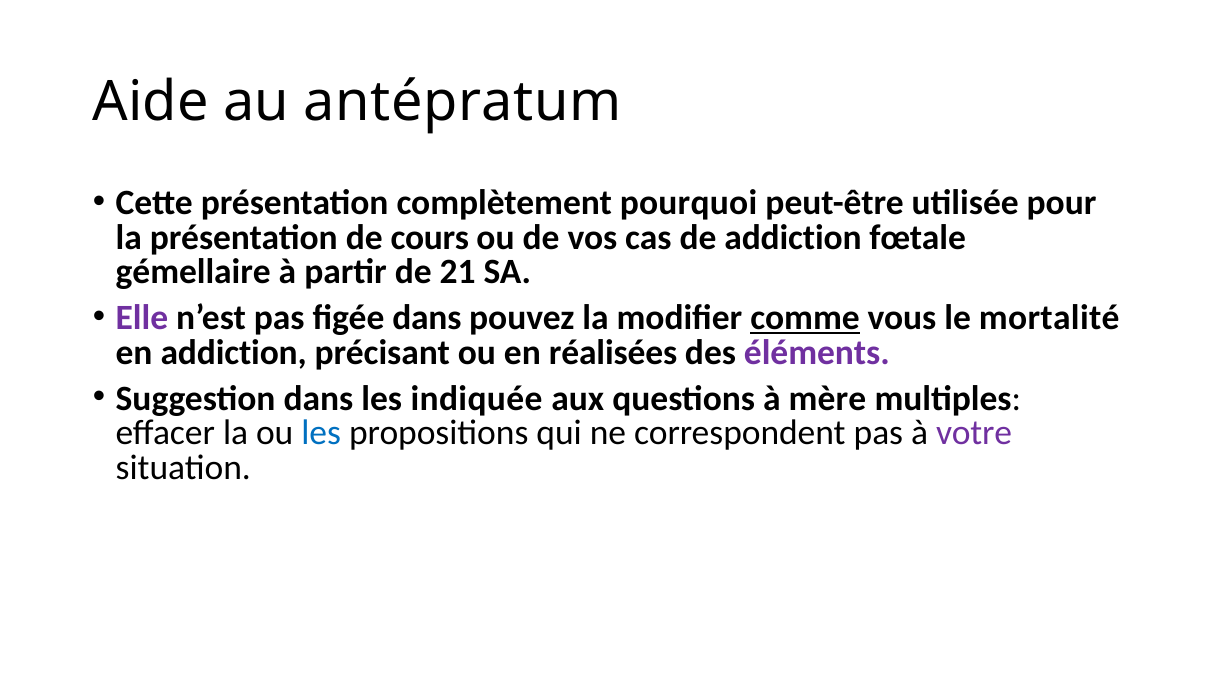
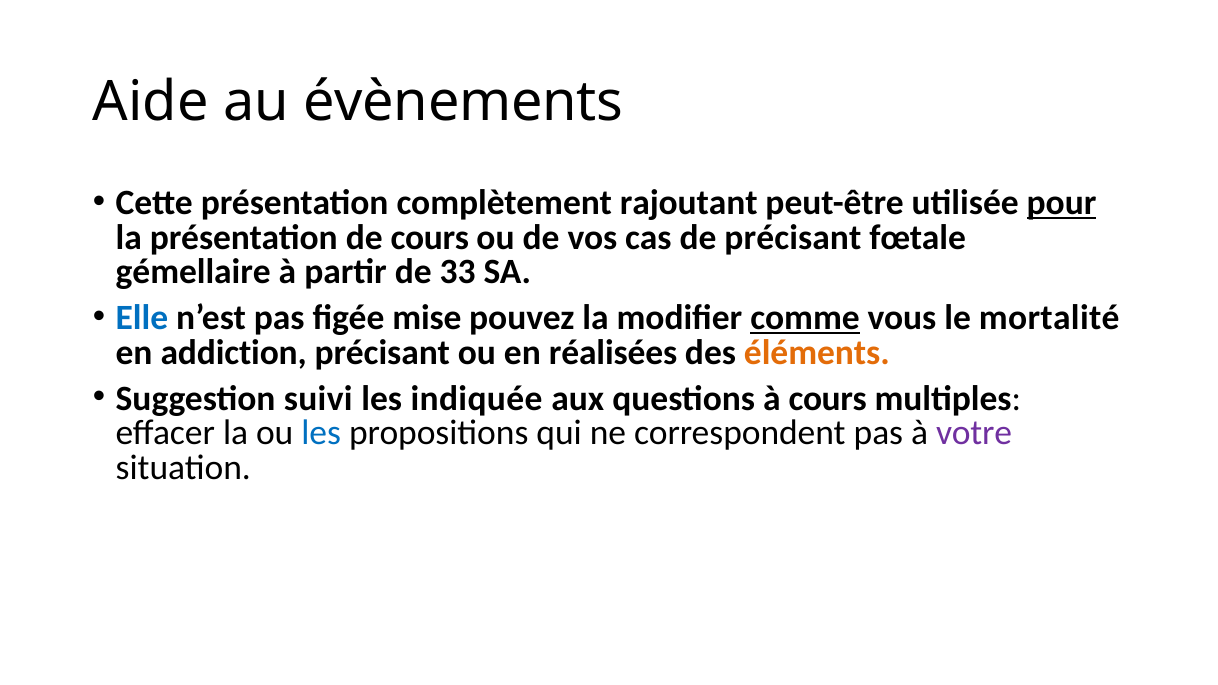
antépratum: antépratum -> évènements (463, 102)
pourquoi: pourquoi -> rajoutant (689, 203)
pour underline: none -> present (1062, 203)
de addiction: addiction -> précisant (793, 237)
21: 21 -> 33 (458, 272)
Elle colour: purple -> blue (142, 318)
figée dans: dans -> mise (427, 318)
éléments colour: purple -> orange (817, 353)
Suggestion dans: dans -> suivi (318, 398)
à mère: mère -> cours (828, 398)
